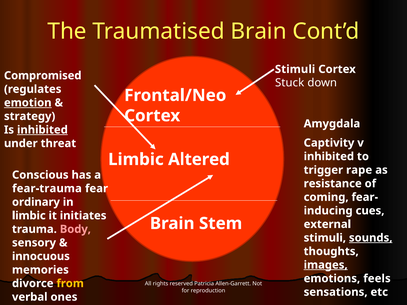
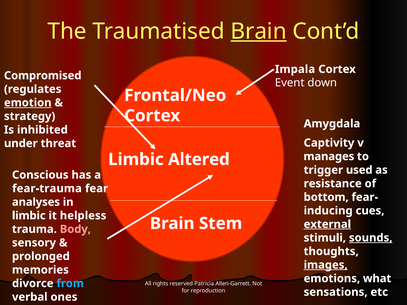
Brain underline: none -> present (259, 31)
Stimuli: Stimuli -> Impala (295, 69)
Stuck: Stuck -> Event (290, 83)
inhibited underline: present -> none (42, 130)
inhibited: inhibited -> manages (329, 157)
rape: rape -> used (359, 170)
coming: coming -> bottom (326, 197)
ordinary: ordinary -> analyses (36, 202)
initiates: initiates -> helpless (83, 216)
external underline: none -> present (327, 224)
innocuous: innocuous -> prolonged (41, 256)
feels: feels -> what (377, 279)
from colour: yellow -> light blue (70, 284)
